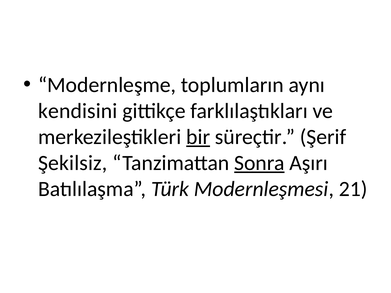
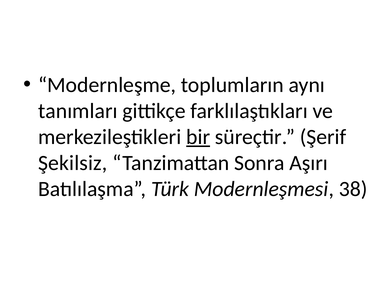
kendisini: kendisini -> tanımları (78, 111)
Sonra underline: present -> none (259, 163)
21: 21 -> 38 (353, 189)
